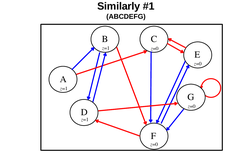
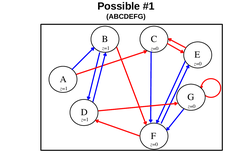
Similarly: Similarly -> Possible (119, 6)
